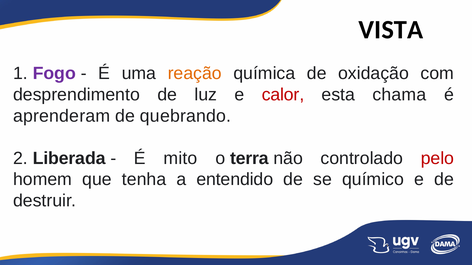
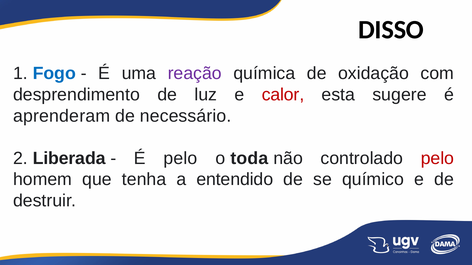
VISTA: VISTA -> DISSO (391, 30)
Fogo colour: purple -> blue (54, 74)
reação colour: orange -> purple (195, 74)
chama: chama -> sugere (400, 95)
quebrando: quebrando -> necessário (186, 116)
É mito: mito -> pelo (180, 159)
terra: terra -> toda (249, 159)
